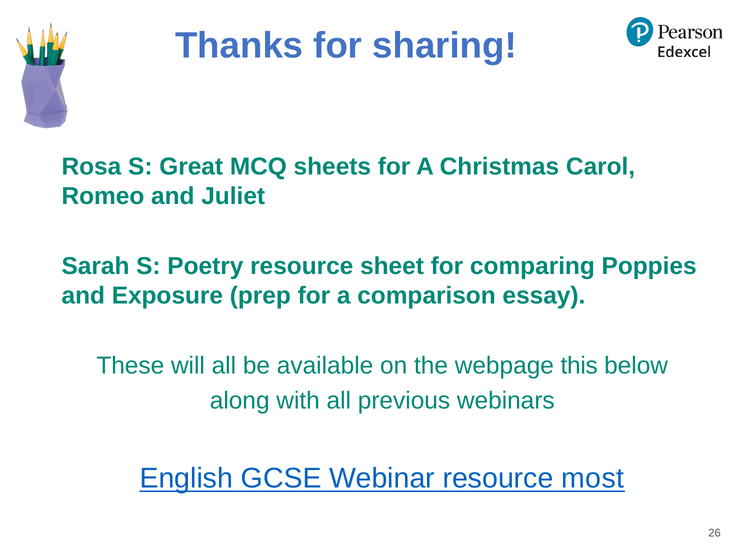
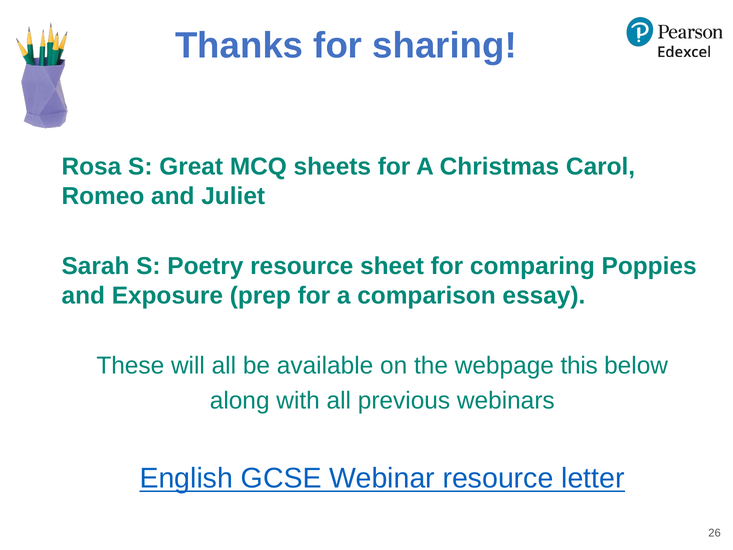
most: most -> letter (593, 478)
